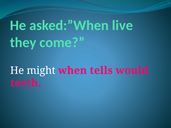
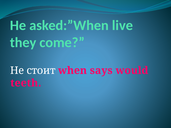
might: might -> стоит (41, 71)
tells: tells -> says (101, 71)
